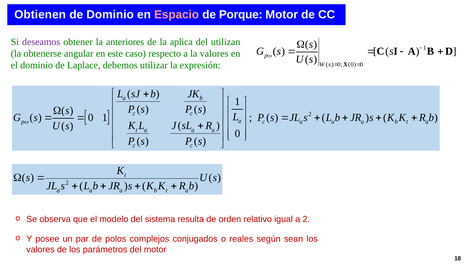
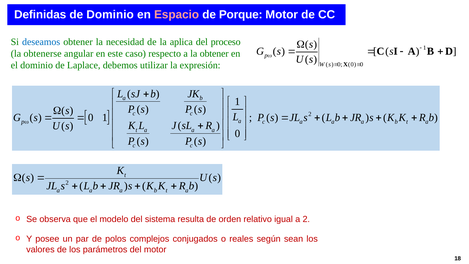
Obtienen: Obtienen -> Definidas (40, 15)
deseamos colour: purple -> blue (41, 42)
anteriores: anteriores -> necesidad (125, 42)
utilizan: utilizan -> proceso (226, 42)
la valores: valores -> obtener (214, 53)
